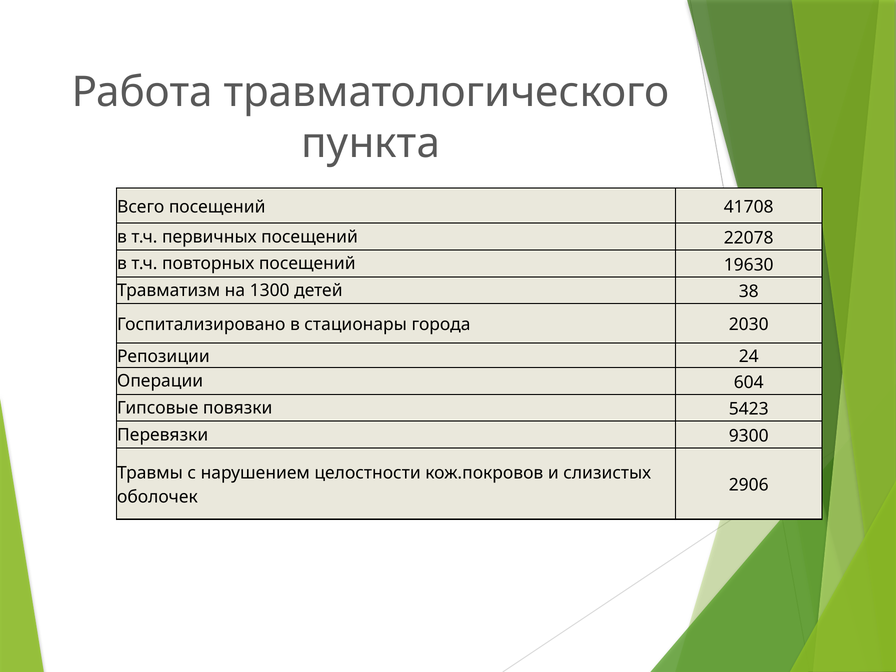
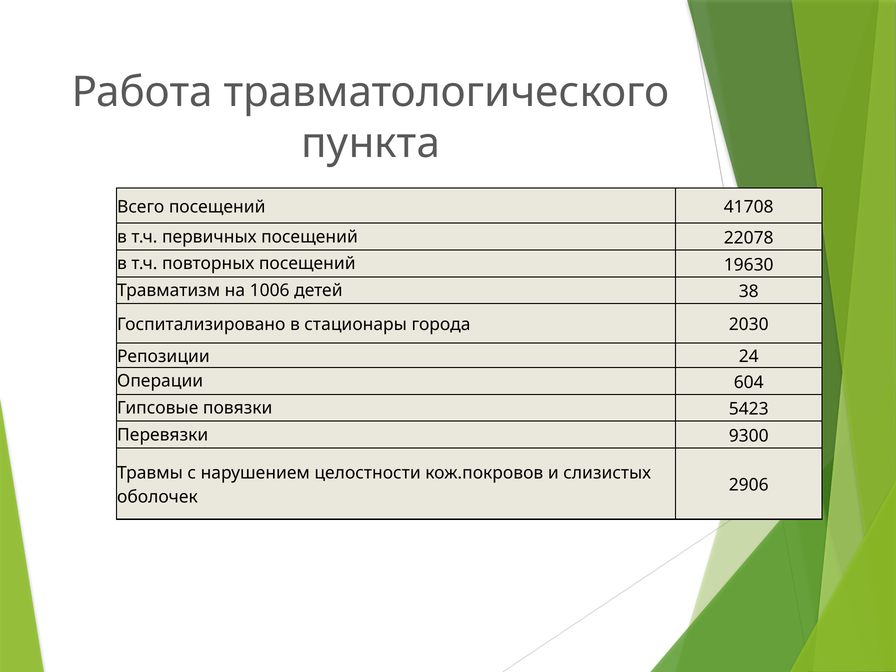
1300: 1300 -> 1006 (270, 290)
